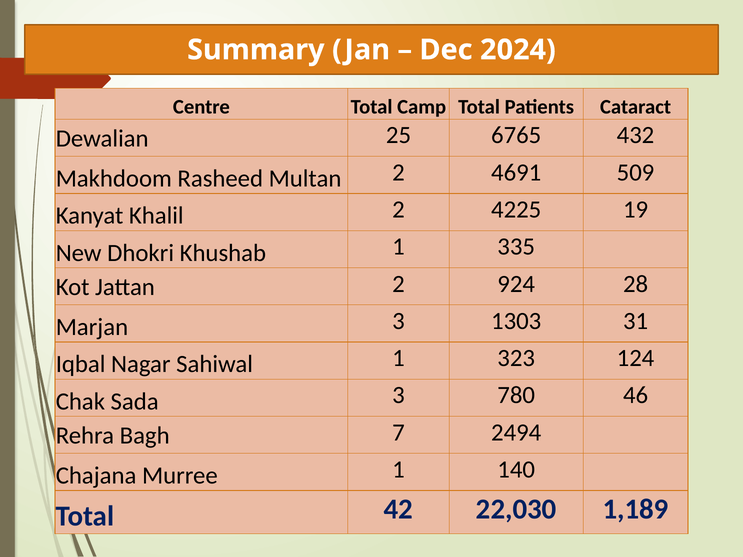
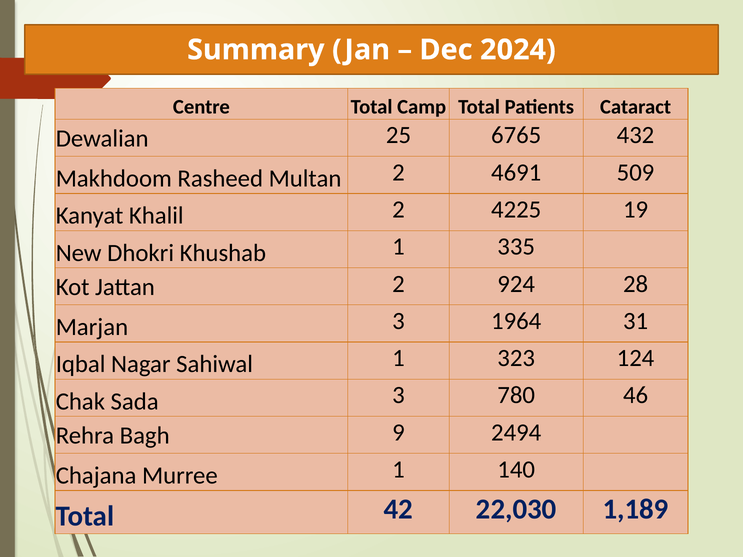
1303: 1303 -> 1964 (516, 321)
7: 7 -> 9 (398, 433)
